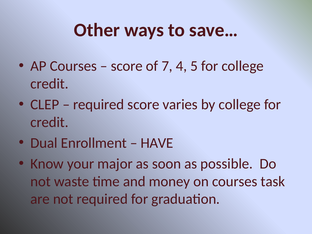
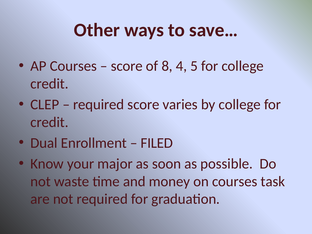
7: 7 -> 8 (167, 66)
HAVE: HAVE -> FILED (157, 143)
